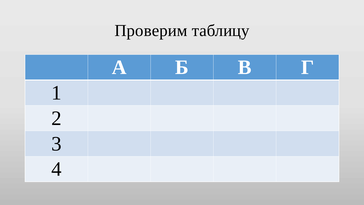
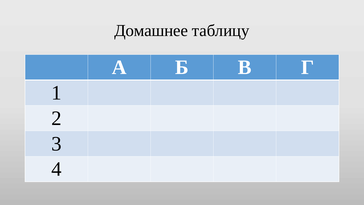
Проверим: Проверим -> Домашнее (151, 31)
